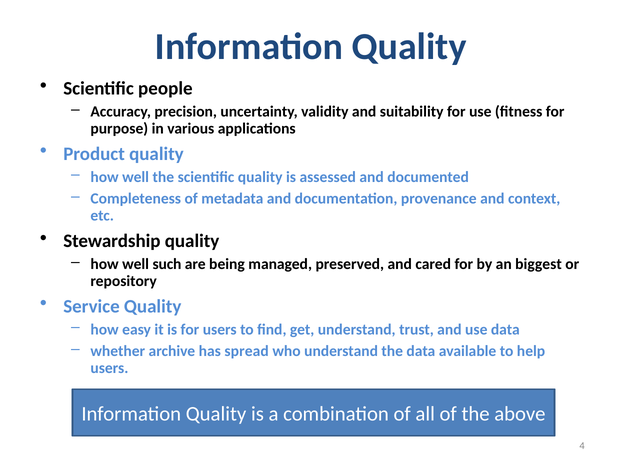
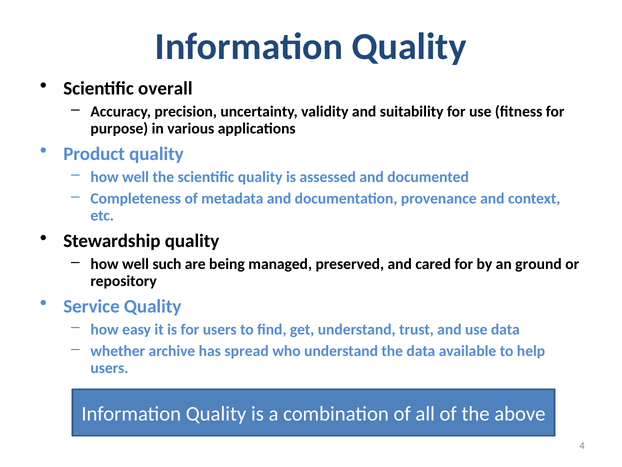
people: people -> overall (165, 88)
biggest: biggest -> ground (539, 264)
